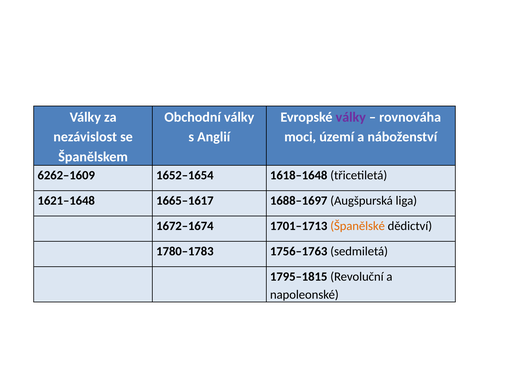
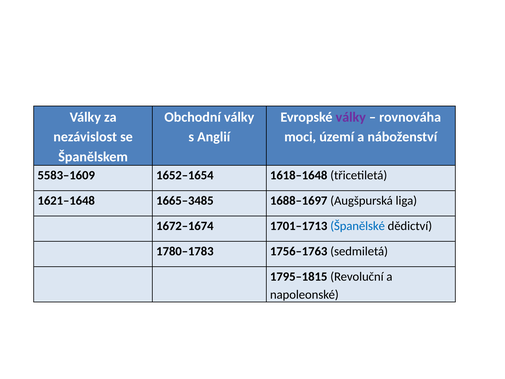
6262–1609: 6262–1609 -> 5583–1609 (66, 175)
1665–1617: 1665–1617 -> 1665–3485 (185, 201)
Španělské colour: orange -> blue (358, 226)
